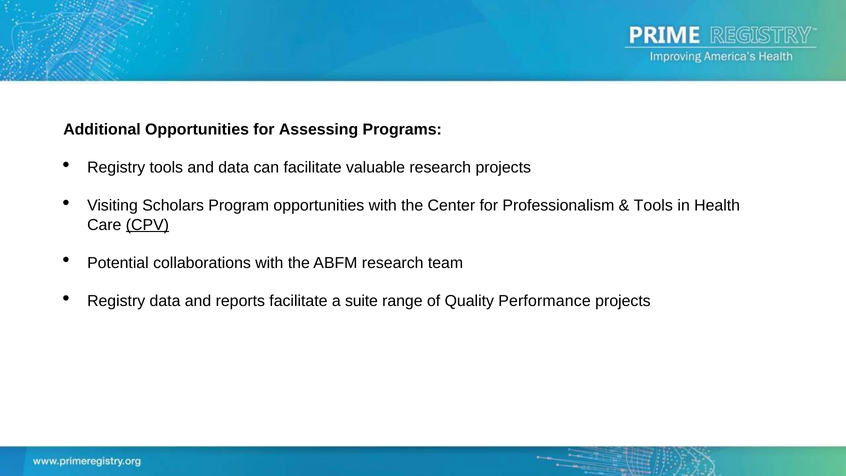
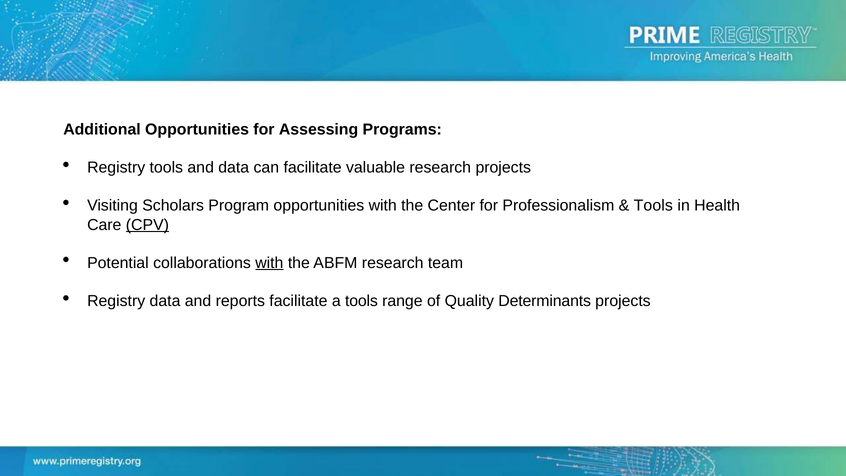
with underline: none -> present (269, 263)
a suite: suite -> tools (361, 301)
Performance: Performance -> Determinants (545, 301)
